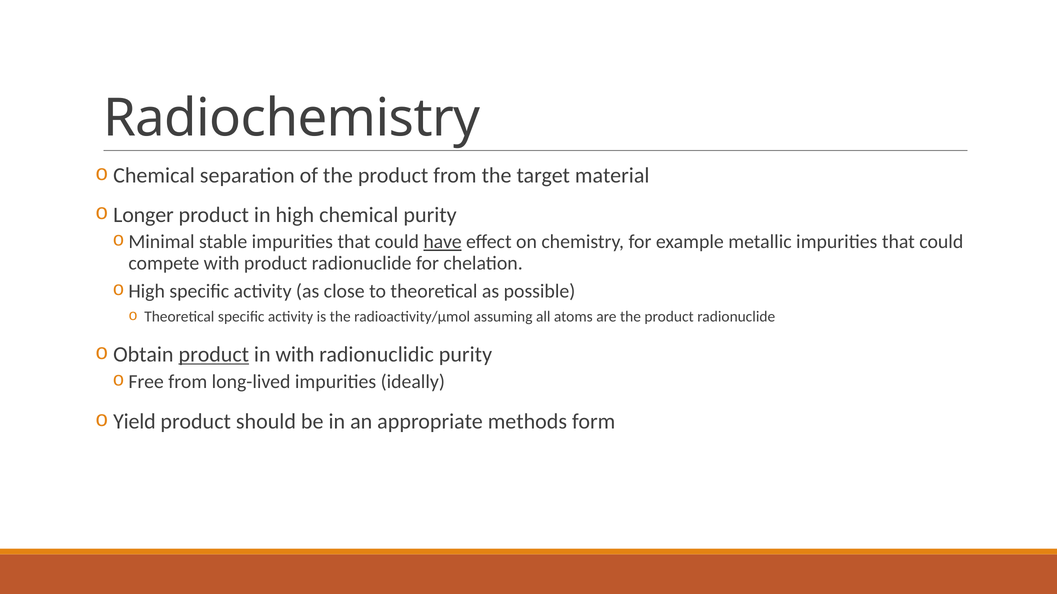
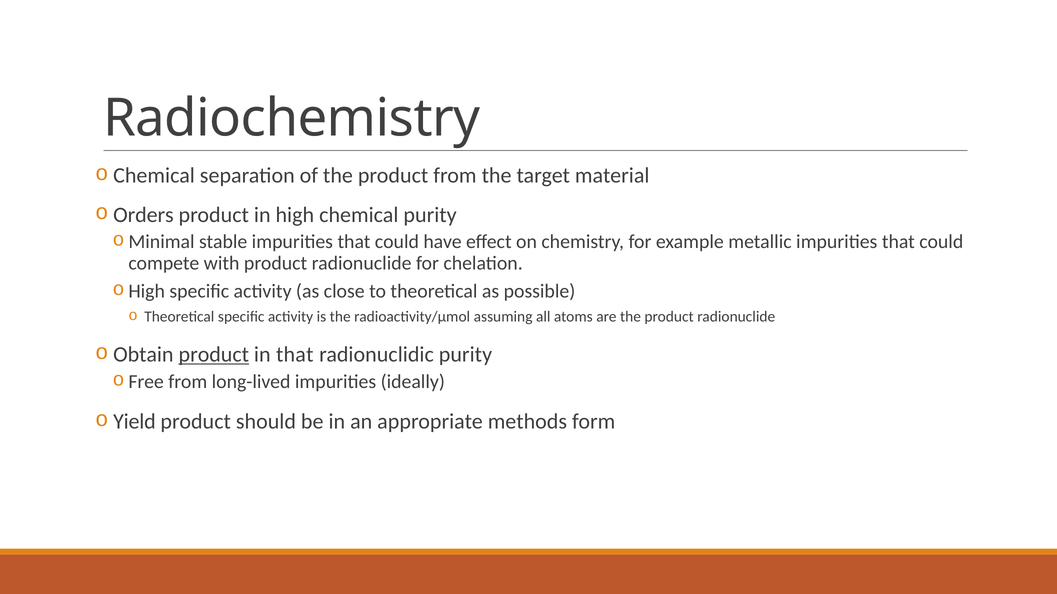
Longer: Longer -> Orders (143, 215)
have underline: present -> none (443, 242)
in with: with -> that (295, 355)
